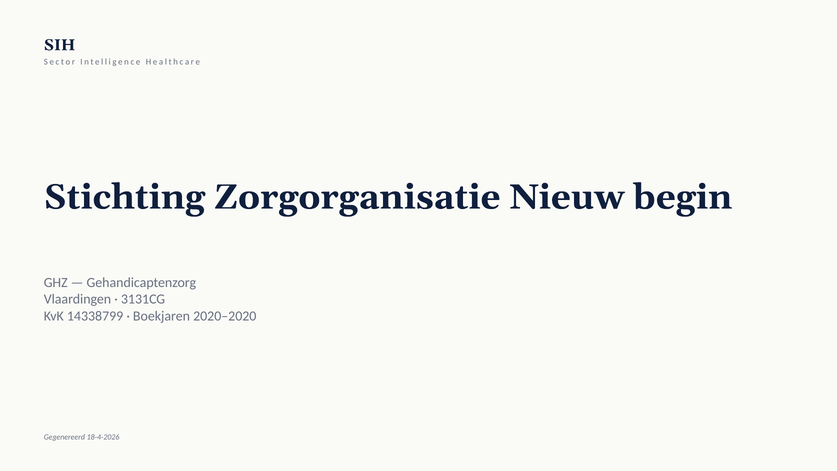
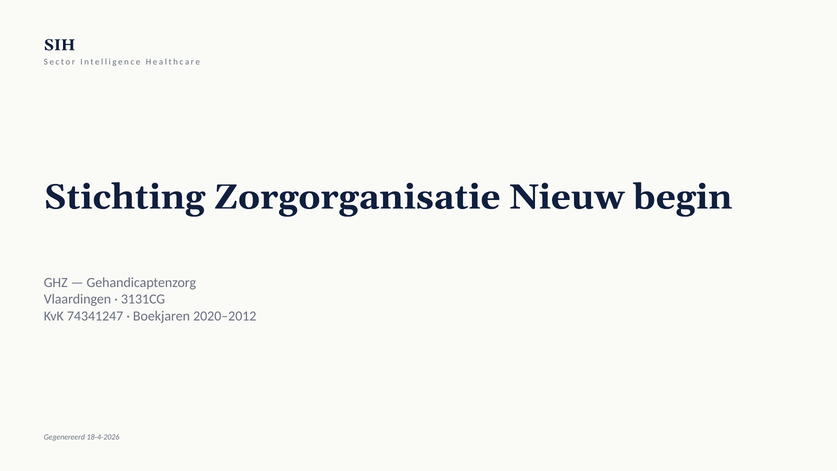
14338799: 14338799 -> 74341247 (95, 316)
2020–2020: 2020–2020 -> 2020–2012 (225, 316)
